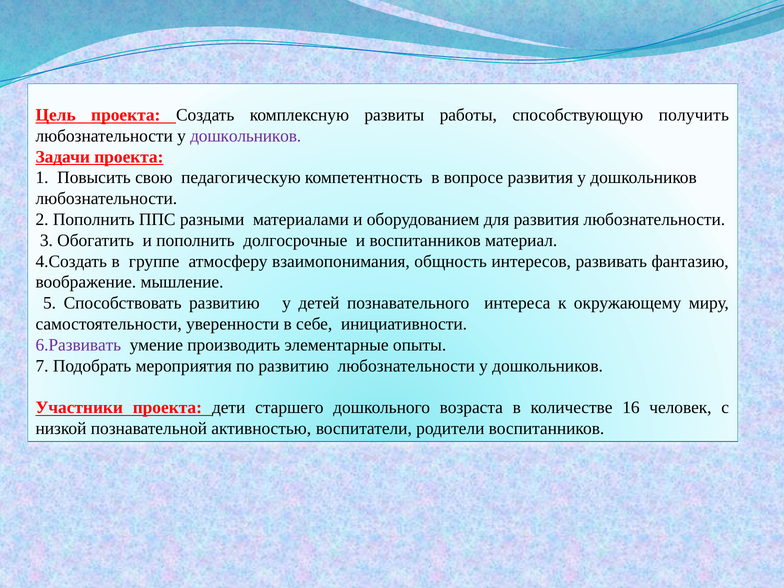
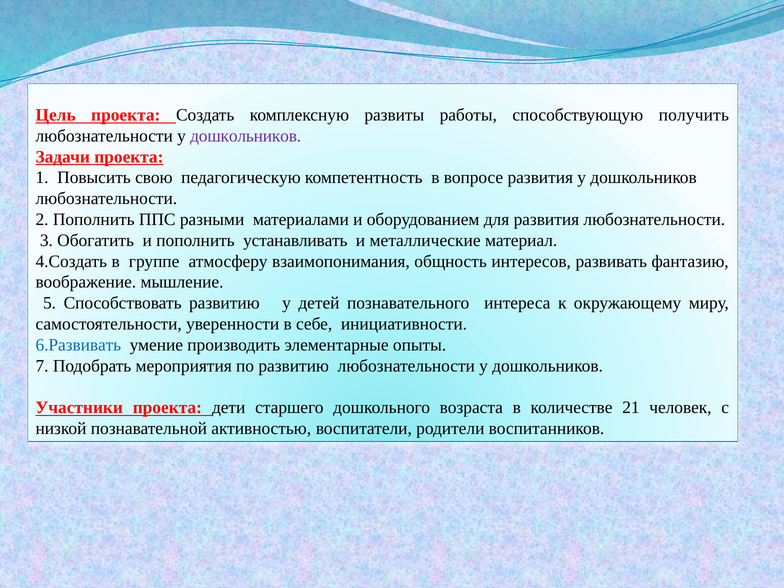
долгосрочные: долгосрочные -> устанавливать (295, 240)
и воспитанников: воспитанников -> металлические (425, 240)
6.Развивать colour: purple -> blue (78, 345)
16: 16 -> 21 (631, 408)
